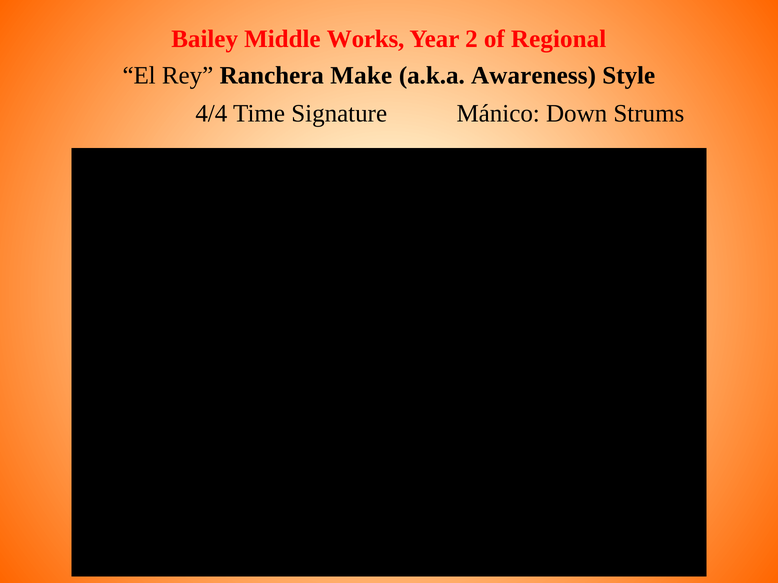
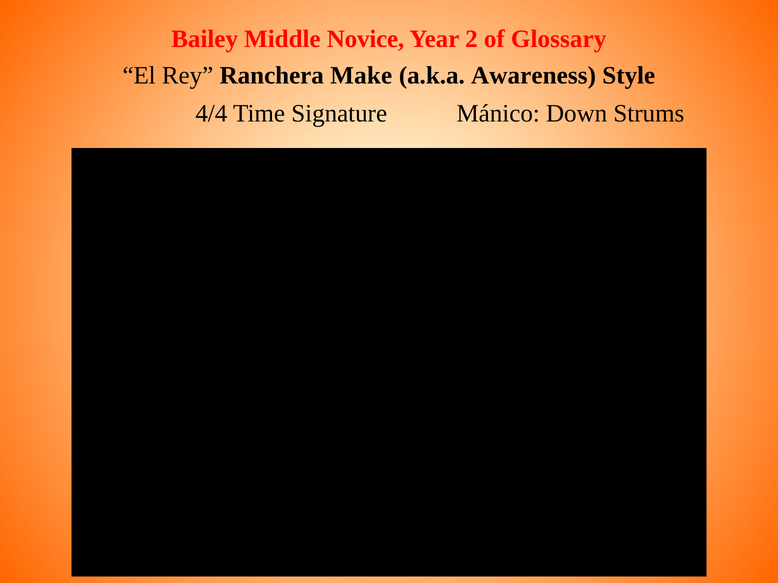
Works: Works -> Novice (366, 39)
Regional: Regional -> Glossary (559, 39)
